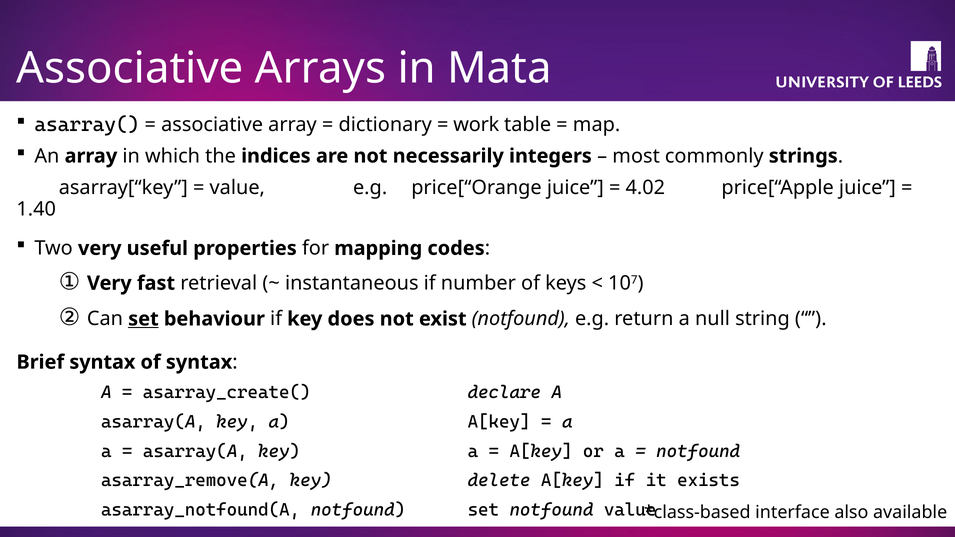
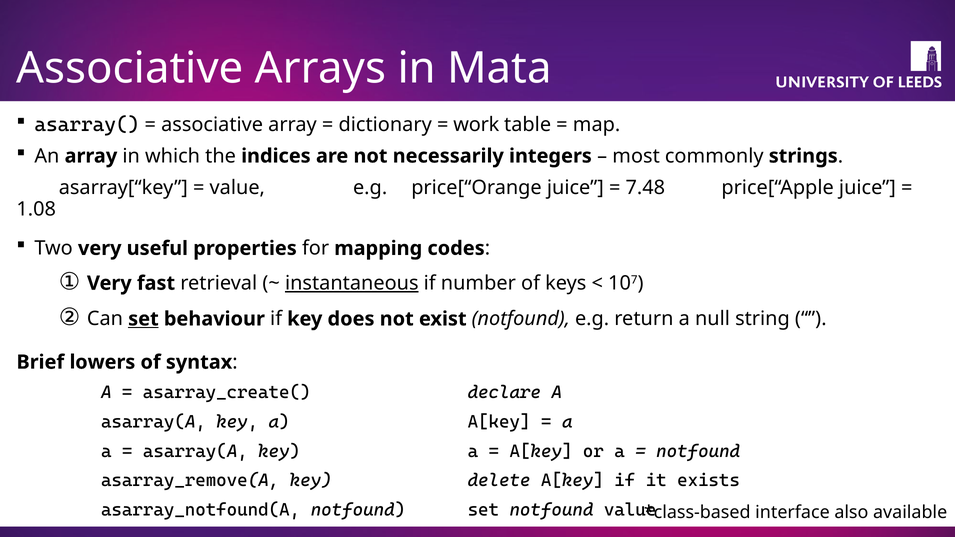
4.02: 4.02 -> 7.48 (645, 188)
1.40: 1.40 -> 1.08 (36, 209)
instantaneous underline: none -> present (352, 283)
Brief syntax: syntax -> lowers (102, 362)
